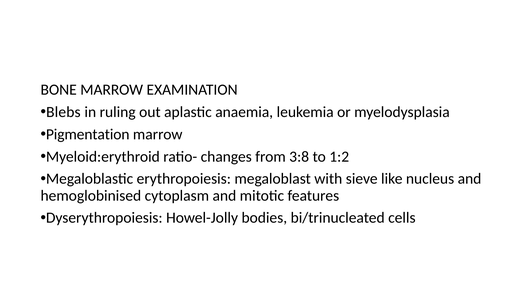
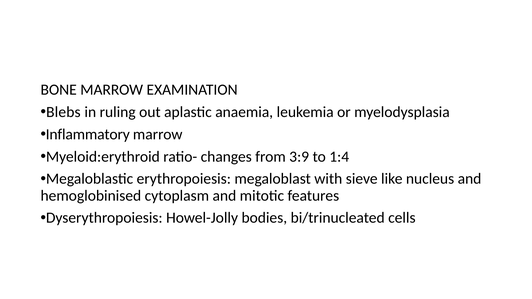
Pigmentation: Pigmentation -> Inflammatory (88, 134)
3:8: 3:8 -> 3:9 (299, 157)
1:2: 1:2 -> 1:4 (339, 157)
